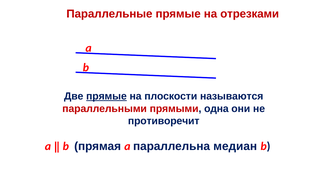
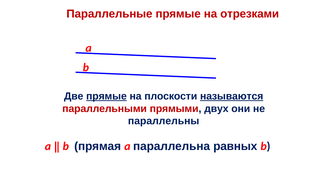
называются underline: none -> present (232, 96)
одна: одна -> двух (216, 108)
противоречит: противоречит -> параллельны (164, 121)
медиан: медиан -> равных (235, 146)
